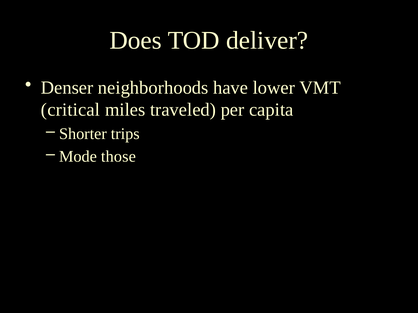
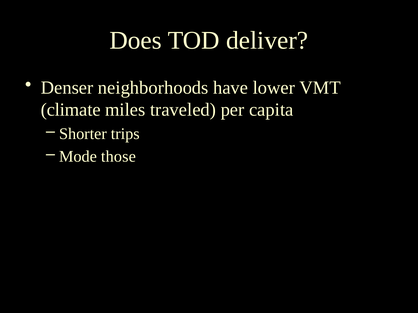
critical: critical -> climate (71, 110)
